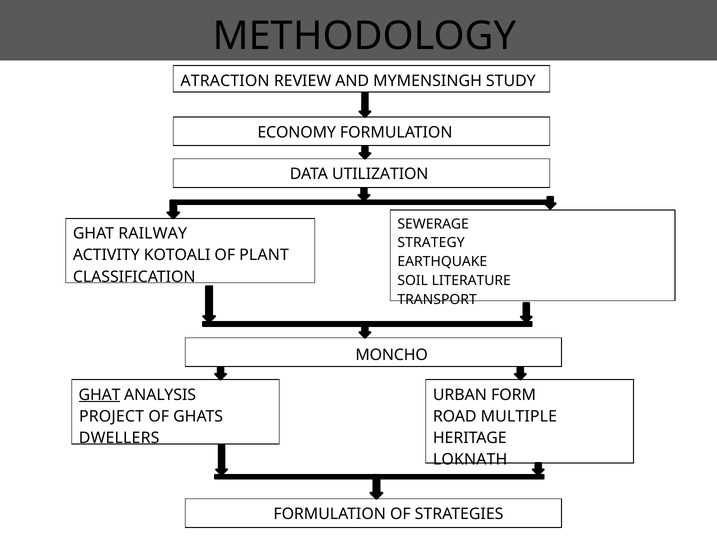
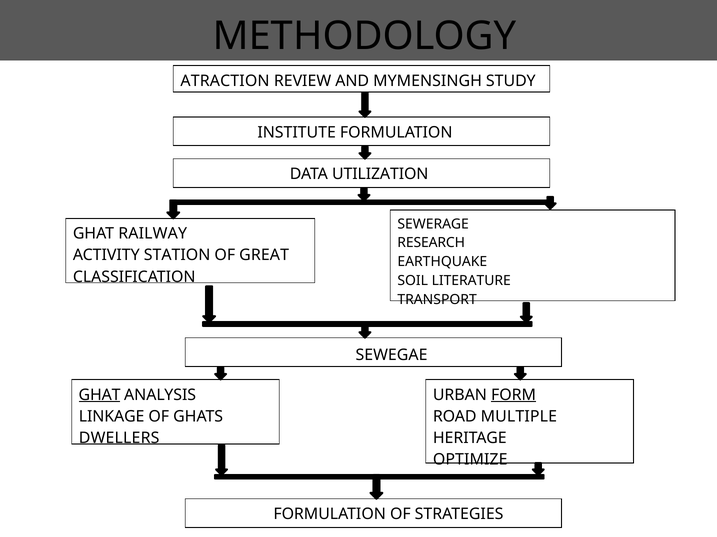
ECONOMY: ECONOMY -> INSTITUTE (297, 133)
STRATEGY: STRATEGY -> RESEARCH (431, 243)
KOTOALI: KOTOALI -> STATION (177, 256)
PLANT: PLANT -> GREAT (264, 256)
MONCHO: MONCHO -> SEWEGAE (392, 356)
FORM underline: none -> present (513, 395)
PROJECT: PROJECT -> LINKAGE (112, 417)
LOKNATH: LOKNATH -> OPTIMIZE (470, 460)
